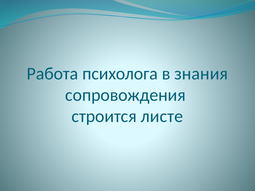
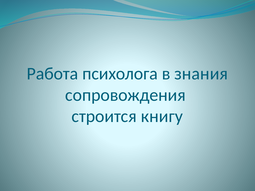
листе: листе -> книгу (162, 116)
